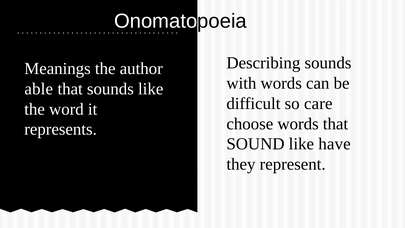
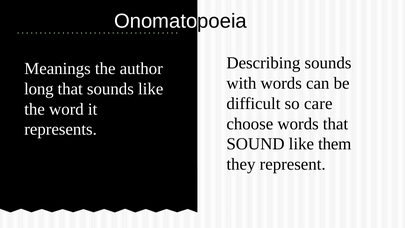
able: able -> long (39, 89)
have: have -> them (335, 144)
